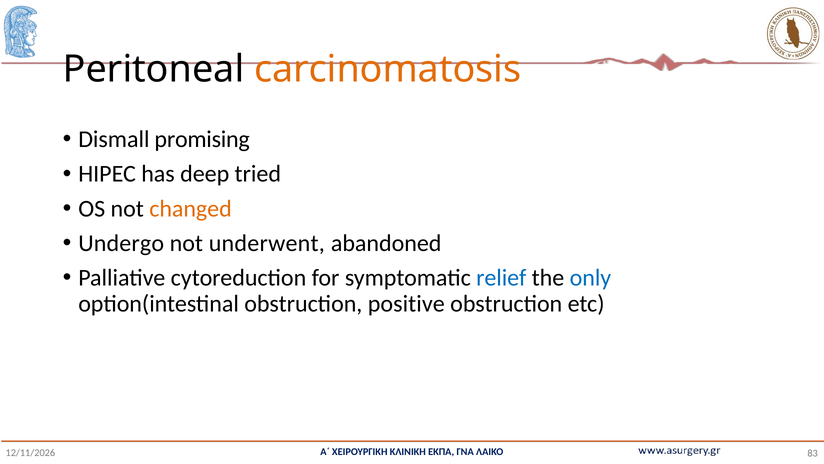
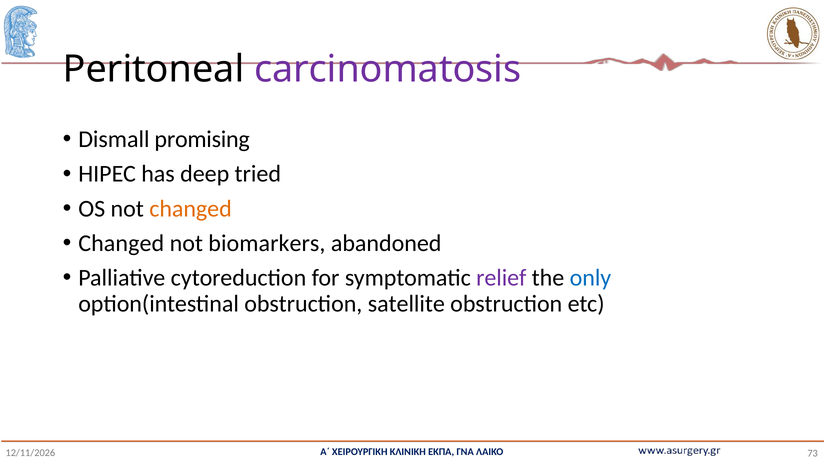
carcinomatosis colour: orange -> purple (388, 69)
Undergo: Undergo -> Changed (121, 243)
underwent: underwent -> biomarkers (267, 243)
relief colour: blue -> purple (501, 278)
positive: positive -> satellite (406, 303)
83: 83 -> 73 (813, 453)
